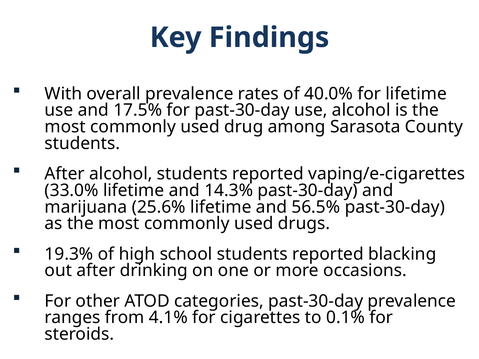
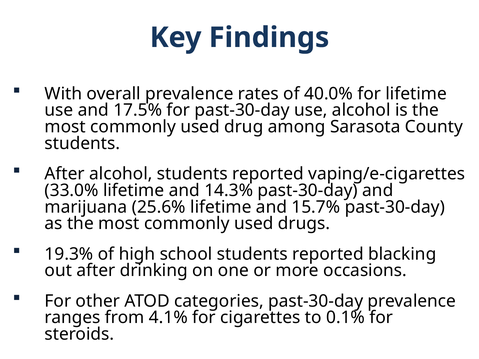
56.5%: 56.5% -> 15.7% (316, 207)
